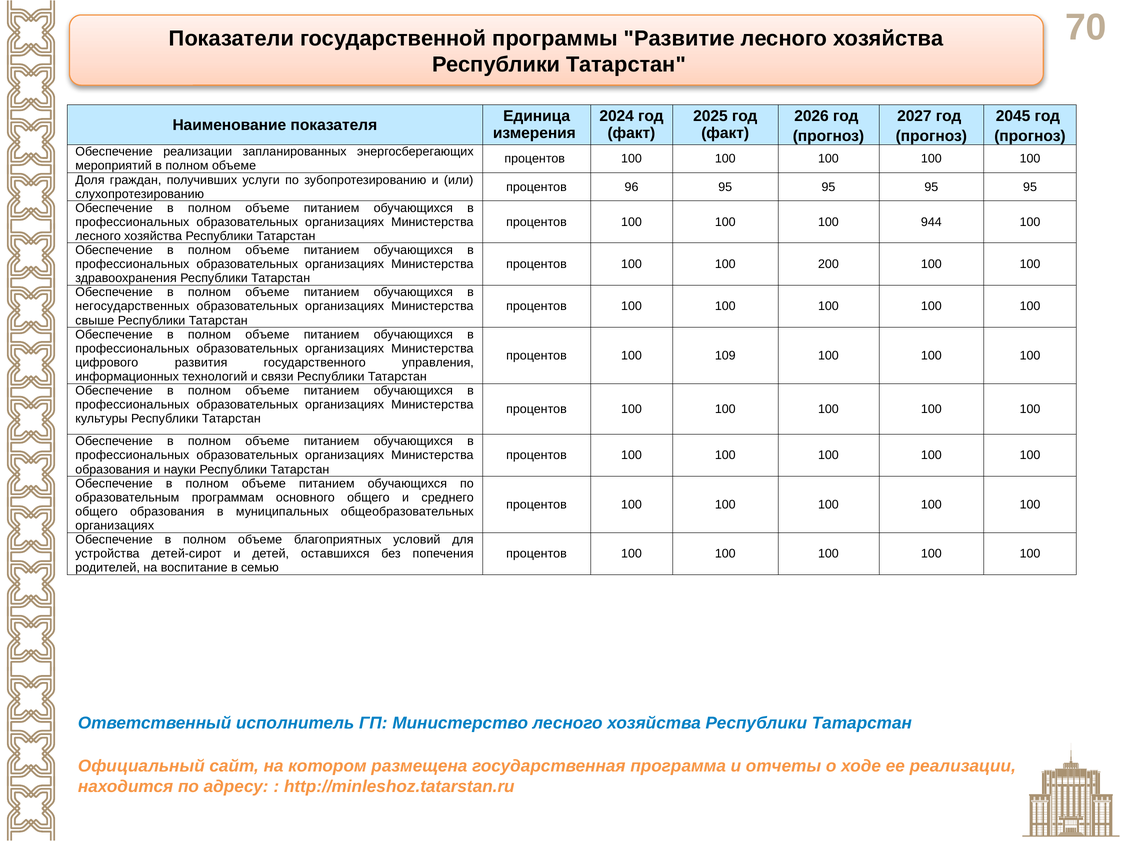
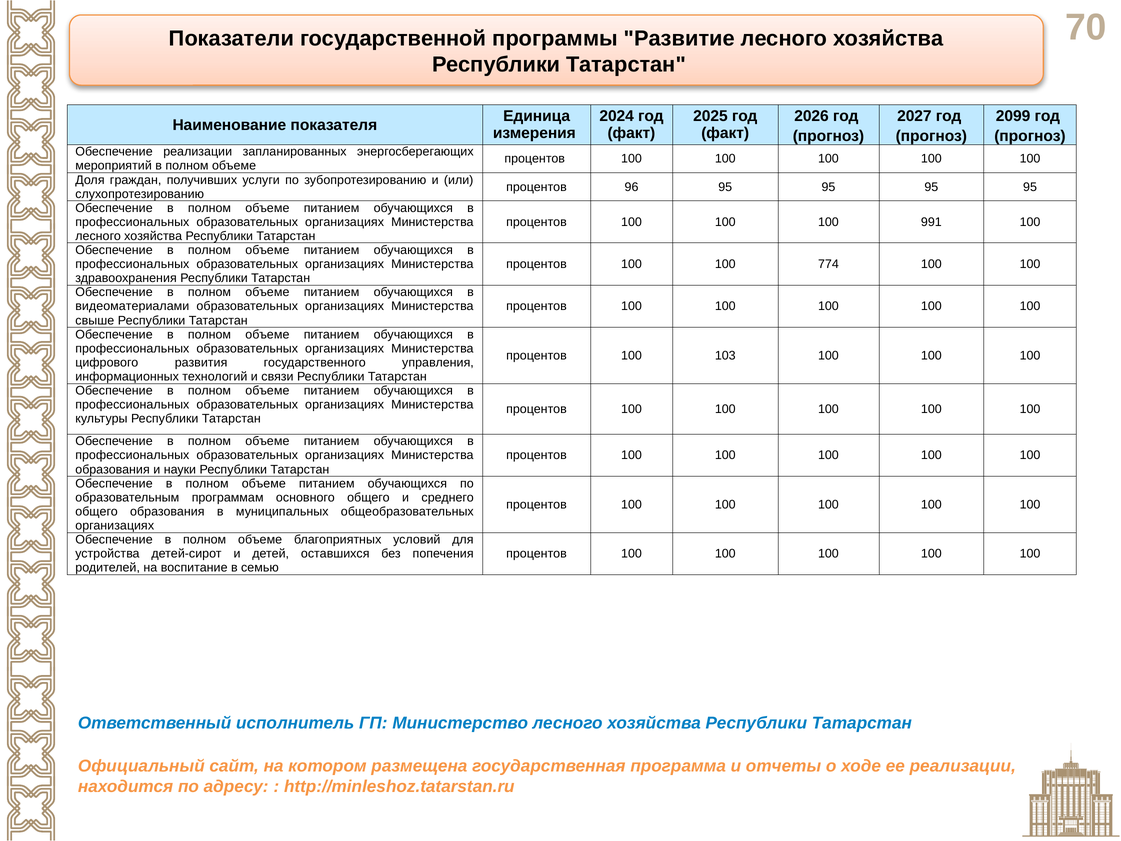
2045: 2045 -> 2099 (1013, 116)
944: 944 -> 991 (931, 222)
200: 200 -> 774 (828, 264)
негосударственных: негосударственных -> видеоматериалами (132, 306)
109: 109 -> 103 (725, 355)
